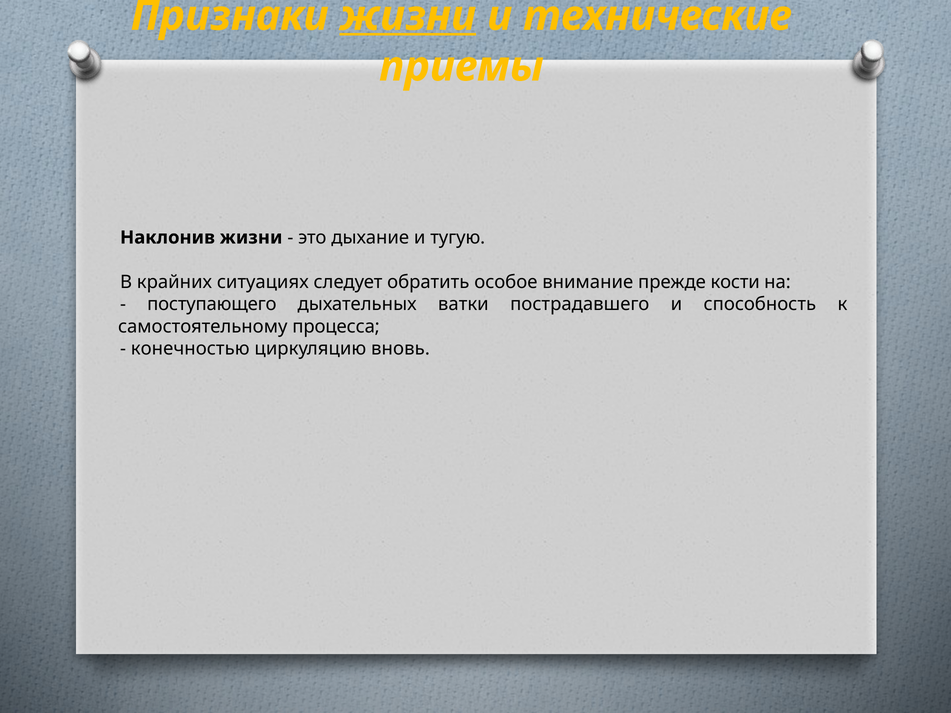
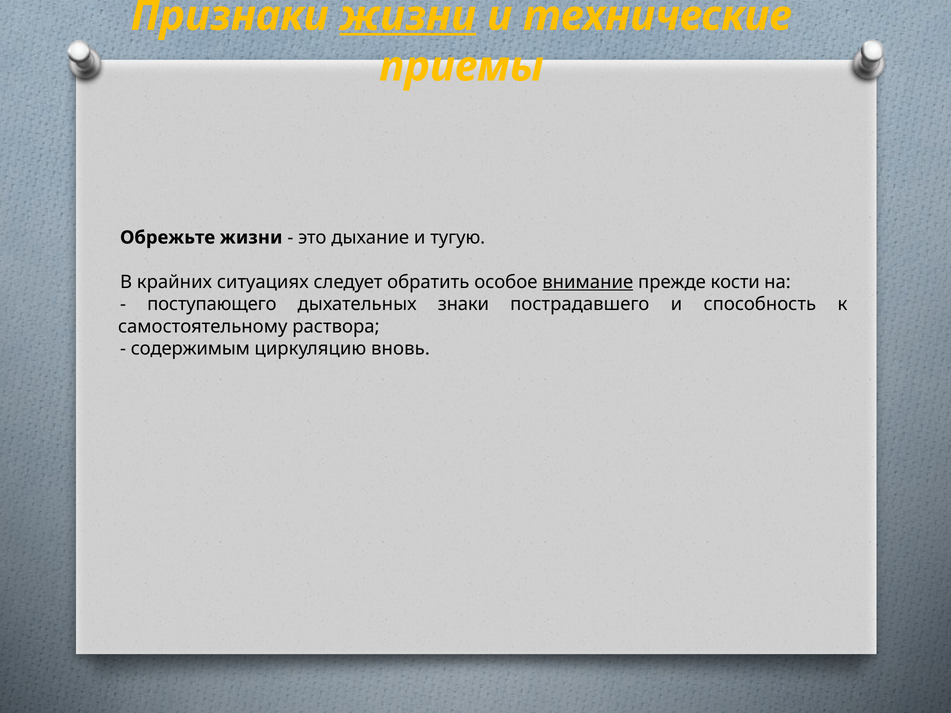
Наклонив: Наклонив -> Обрежьте (168, 238)
внимание underline: none -> present (588, 282)
ватки: ватки -> знаки (463, 304)
процесса: процесса -> раствора (336, 327)
конечностью: конечностью -> содержимым (190, 349)
